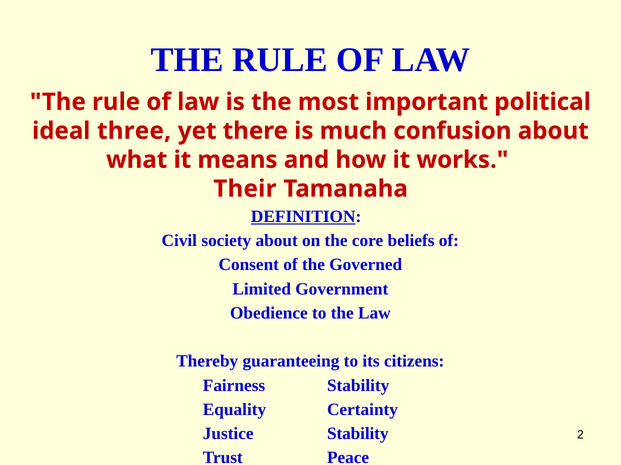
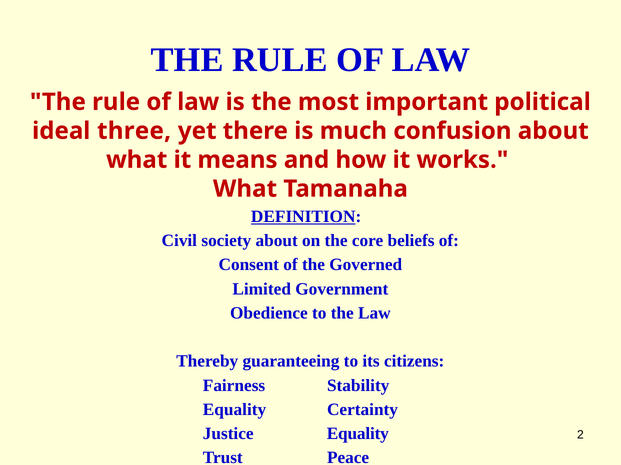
Their: Their -> What (245, 189)
Justice Stability: Stability -> Equality (358, 434)
